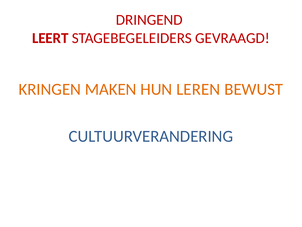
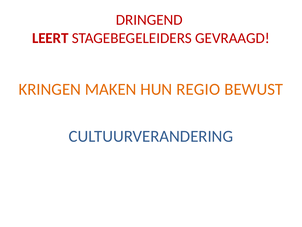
LEREN: LEREN -> REGIO (198, 89)
